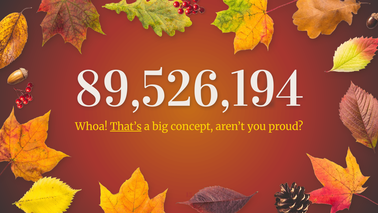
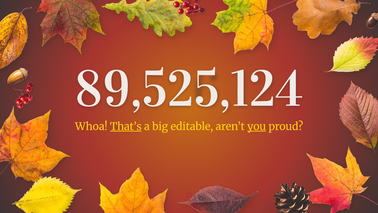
89,526,194: 89,526,194 -> 89,525,124 (189, 89)
concept: concept -> editable (192, 126)
you underline: none -> present (257, 126)
